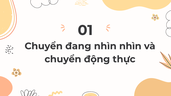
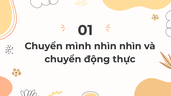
đang: đang -> mình (78, 46)
